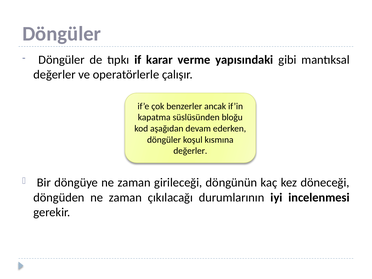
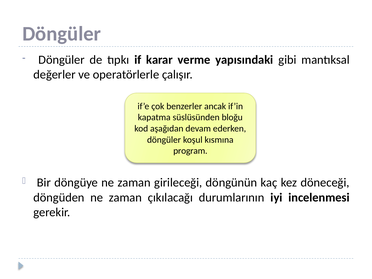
değerler: değerler -> program (190, 151)
